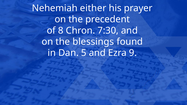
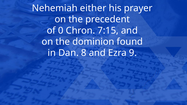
8: 8 -> 0 (61, 31)
7:30: 7:30 -> 7:15 (108, 31)
blessings: blessings -> dominion (93, 42)
5: 5 -> 8 (84, 53)
